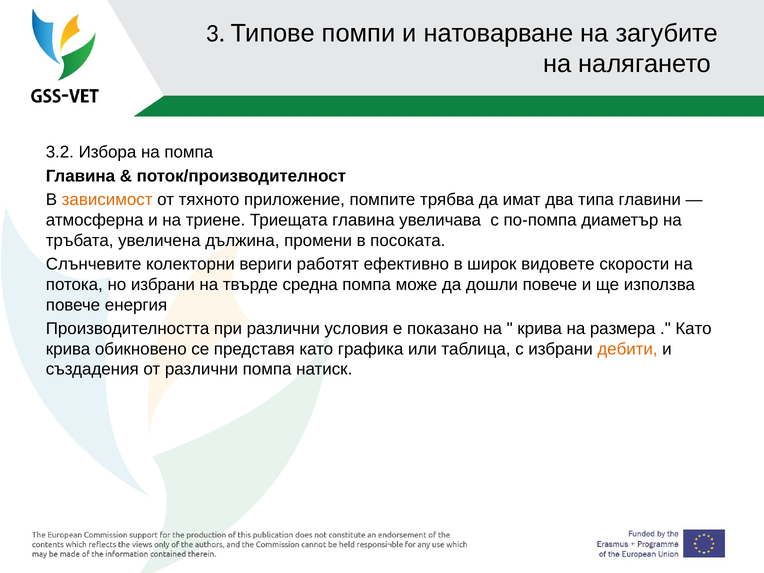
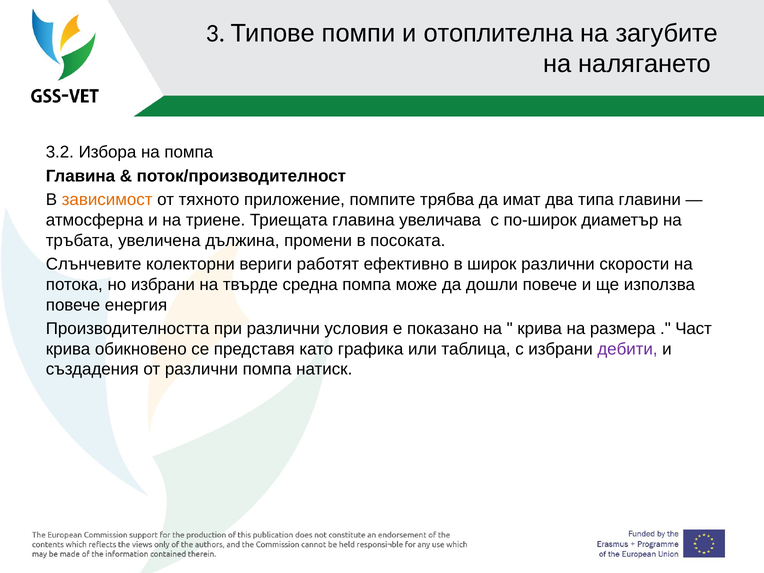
натоварване: натоварване -> отоплителна (499, 33)
по-помпа: по-помпа -> по-широк (540, 220)
широк видовете: видовете -> различни (558, 264)
Като: Като -> Част (694, 329)
дебити colour: orange -> purple (627, 349)
